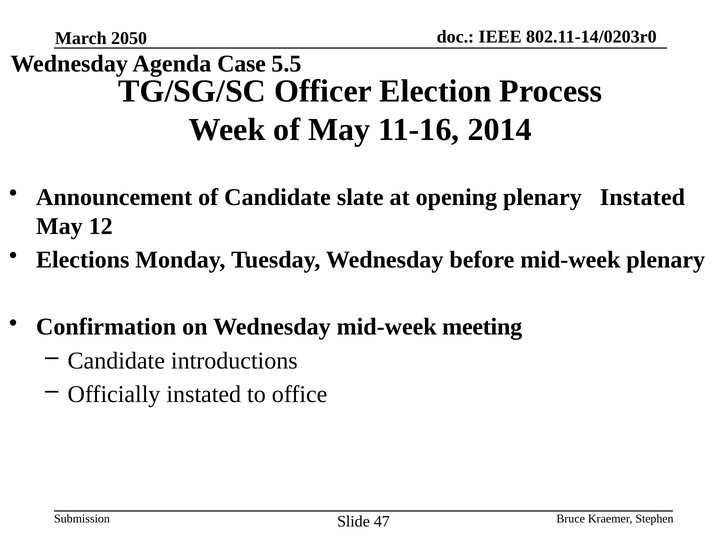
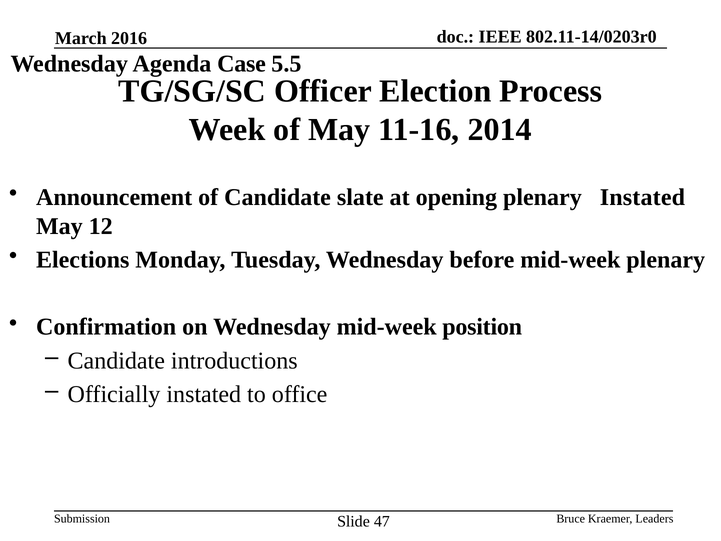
2050: 2050 -> 2016 (129, 38)
meeting: meeting -> position (482, 327)
Stephen: Stephen -> Leaders (654, 519)
